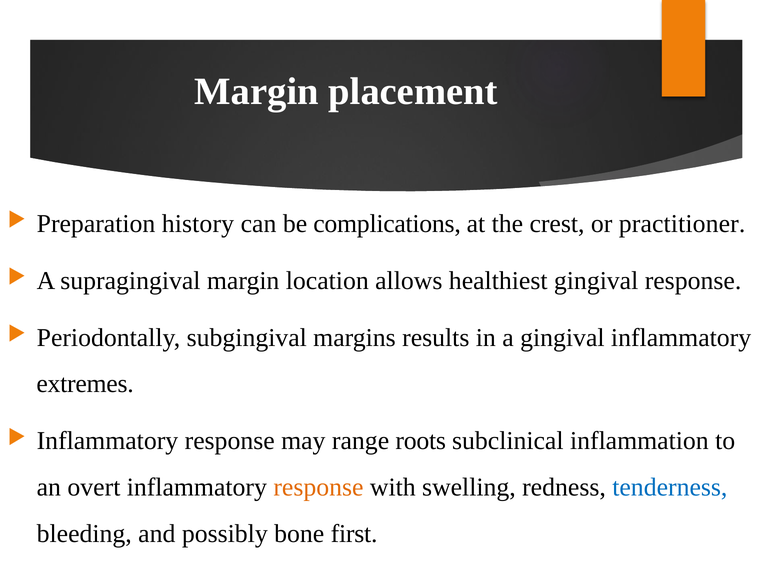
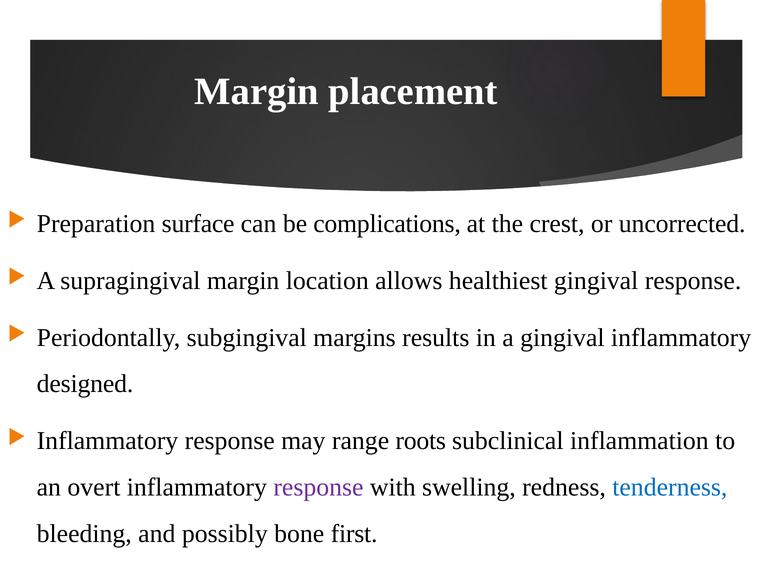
history: history -> surface (198, 224)
practitioner: practitioner -> uncorrected (682, 224)
extremes: extremes -> designed (85, 384)
response colour: orange -> purple (318, 488)
